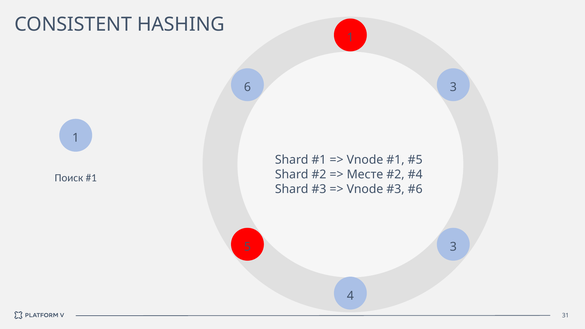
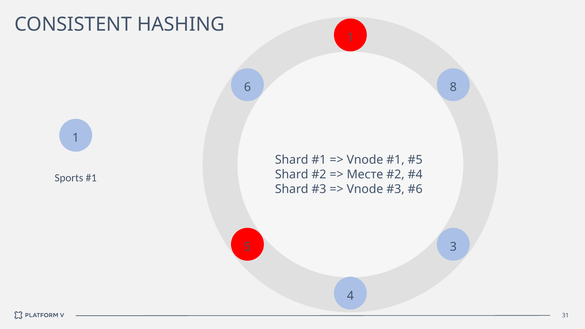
6 3: 3 -> 8 (453, 87)
Поиск: Поиск -> Sports (69, 178)
